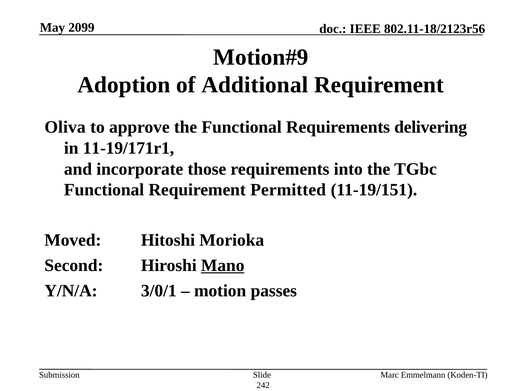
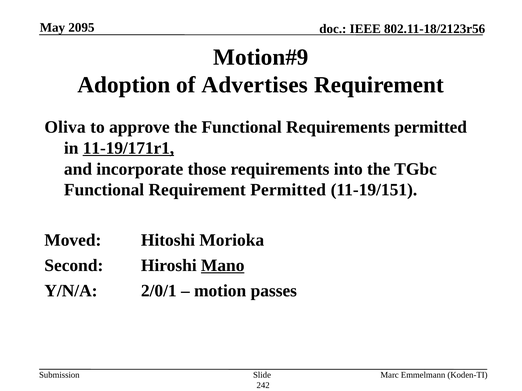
2099: 2099 -> 2095 (81, 28)
Additional: Additional -> Advertises (255, 85)
Requirements delivering: delivering -> permitted (431, 127)
11-19/171r1 underline: none -> present (128, 148)
3/0/1: 3/0/1 -> 2/0/1 (159, 291)
